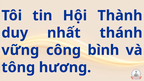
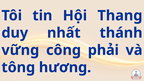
Thành: Thành -> Thang (120, 16)
bình: bình -> phải (103, 50)
